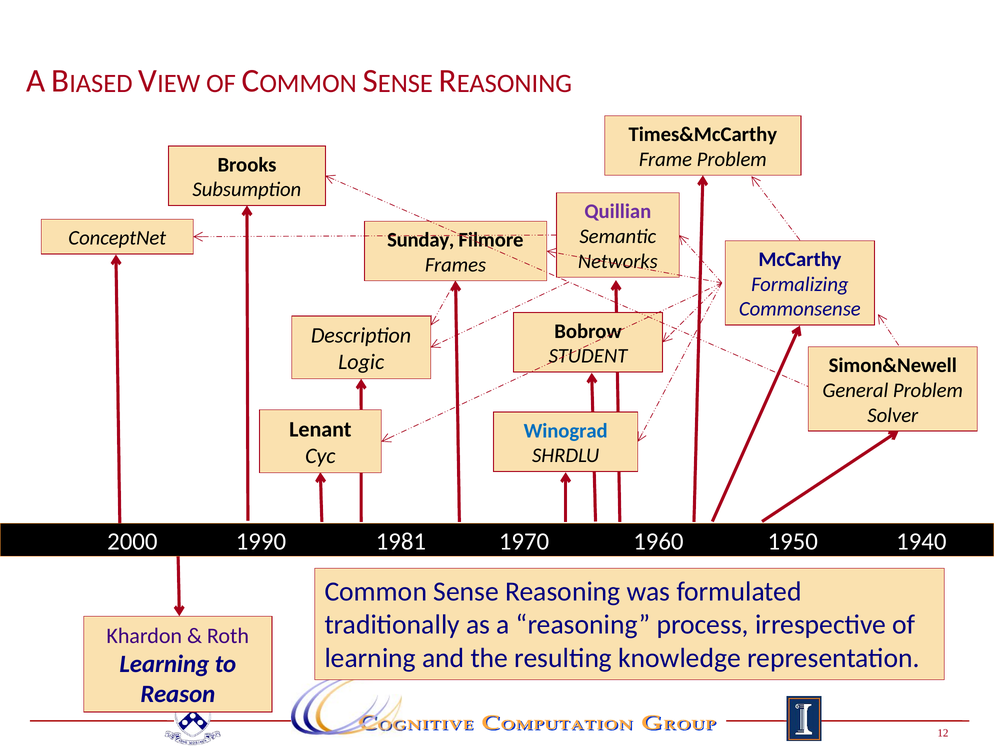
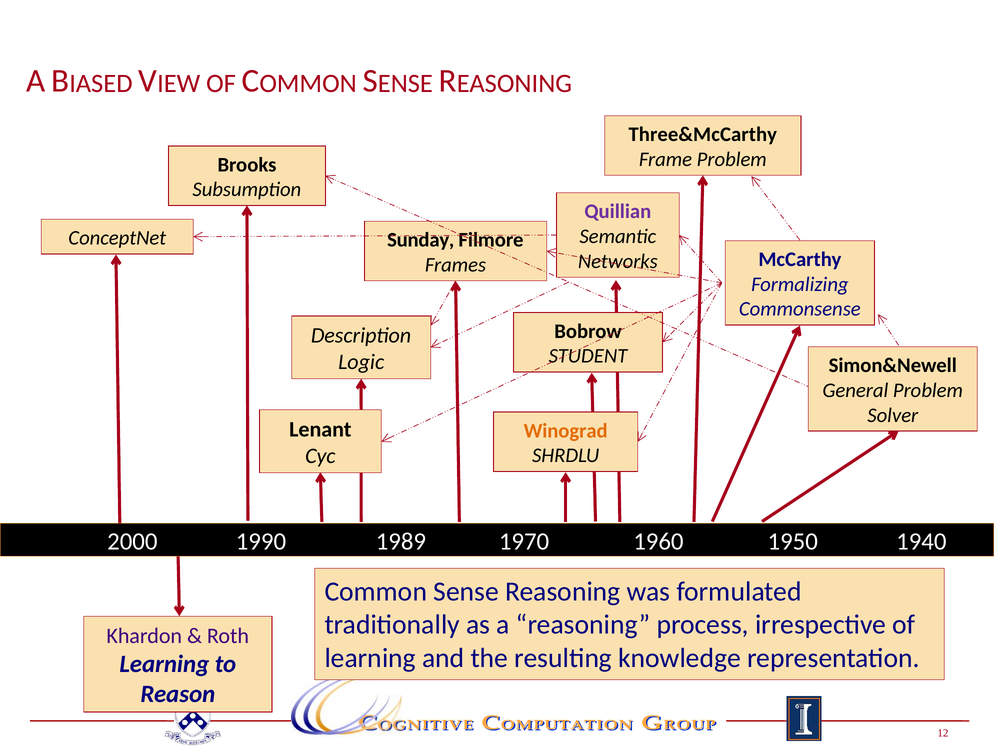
Times&McCarthy: Times&McCarthy -> Three&McCarthy (703, 134)
Winograd colour: blue -> orange (566, 430)
1981: 1981 -> 1989 (401, 541)
